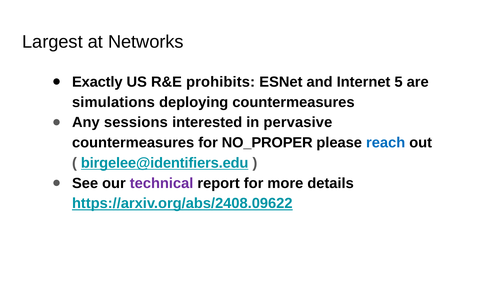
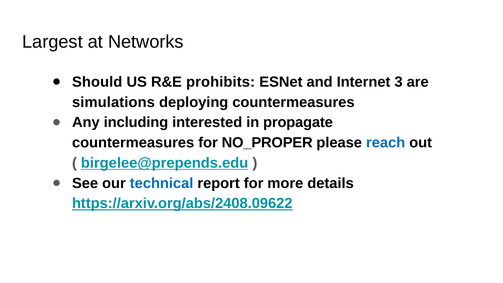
Exactly: Exactly -> Should (97, 82)
5: 5 -> 3 (399, 82)
sessions: sessions -> including (136, 122)
pervasive: pervasive -> propagate (298, 122)
birgelee@identifiers.edu: birgelee@identifiers.edu -> birgelee@prepends.edu (165, 163)
technical colour: purple -> blue (162, 183)
